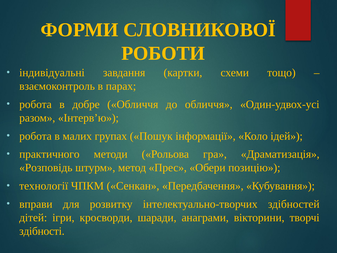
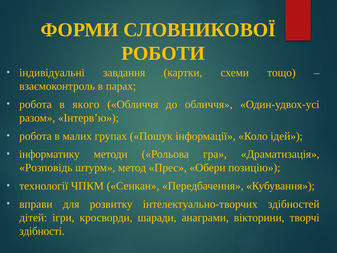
добре: добре -> якого (86, 104)
практичного: практичного -> інформатику (49, 154)
